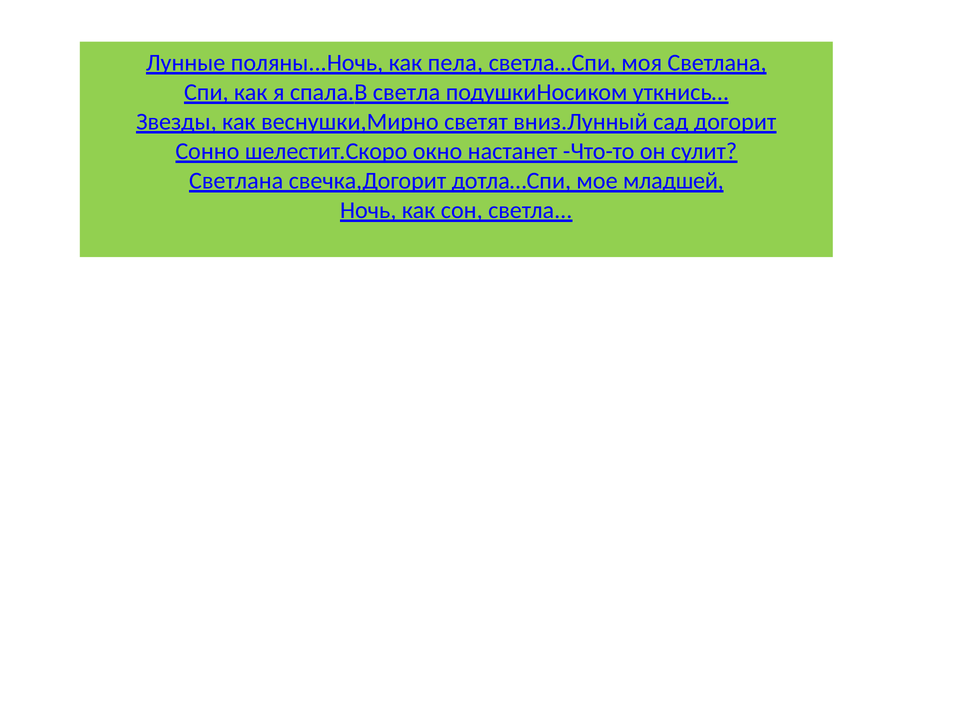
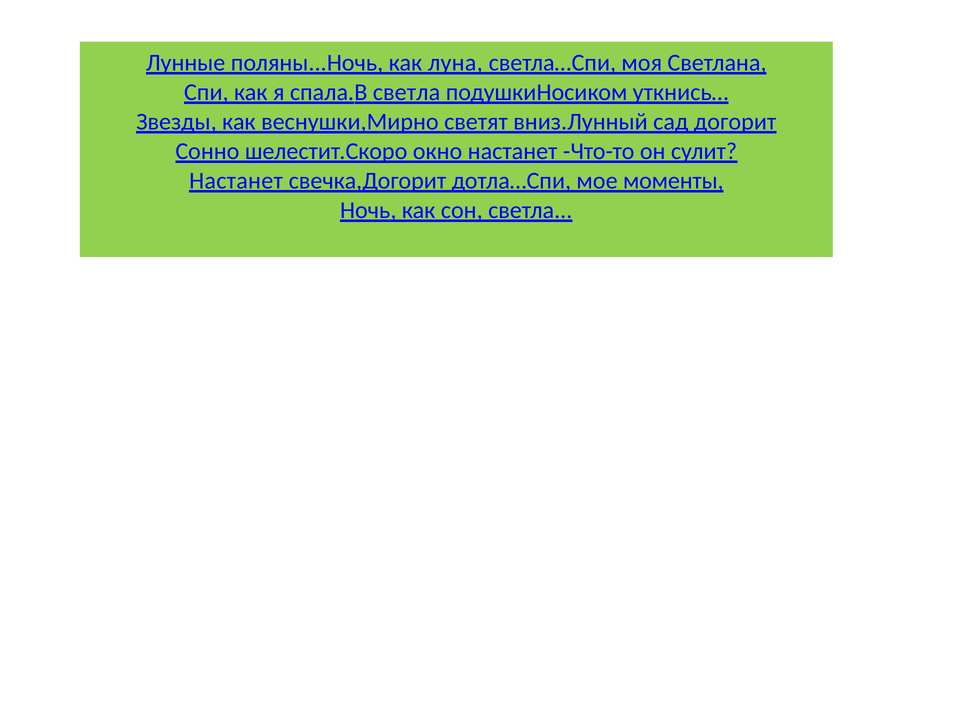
пела: пела -> луна (455, 63)
Светлана: Светлана -> Настанет (236, 180)
младшей: младшей -> моменты (673, 180)
